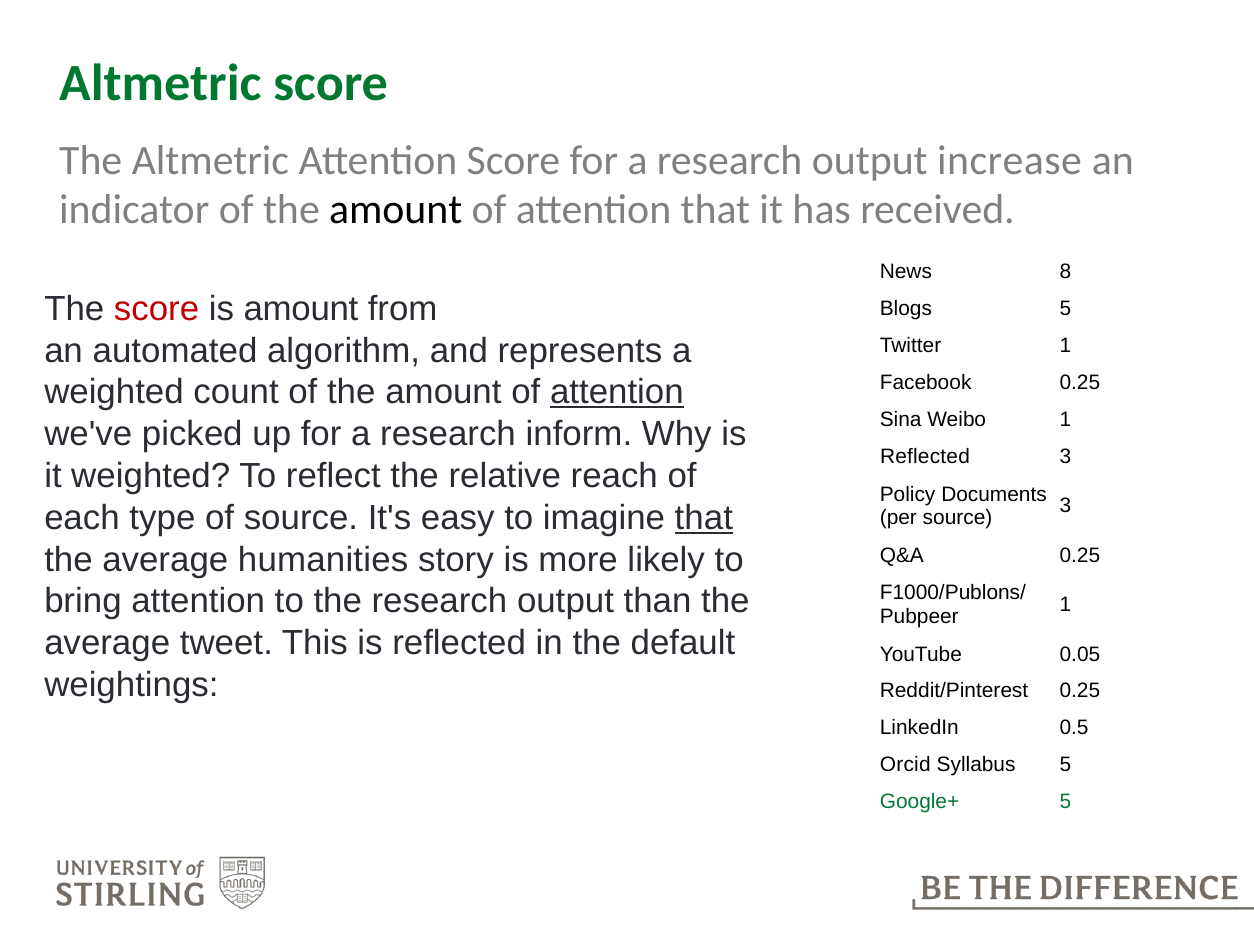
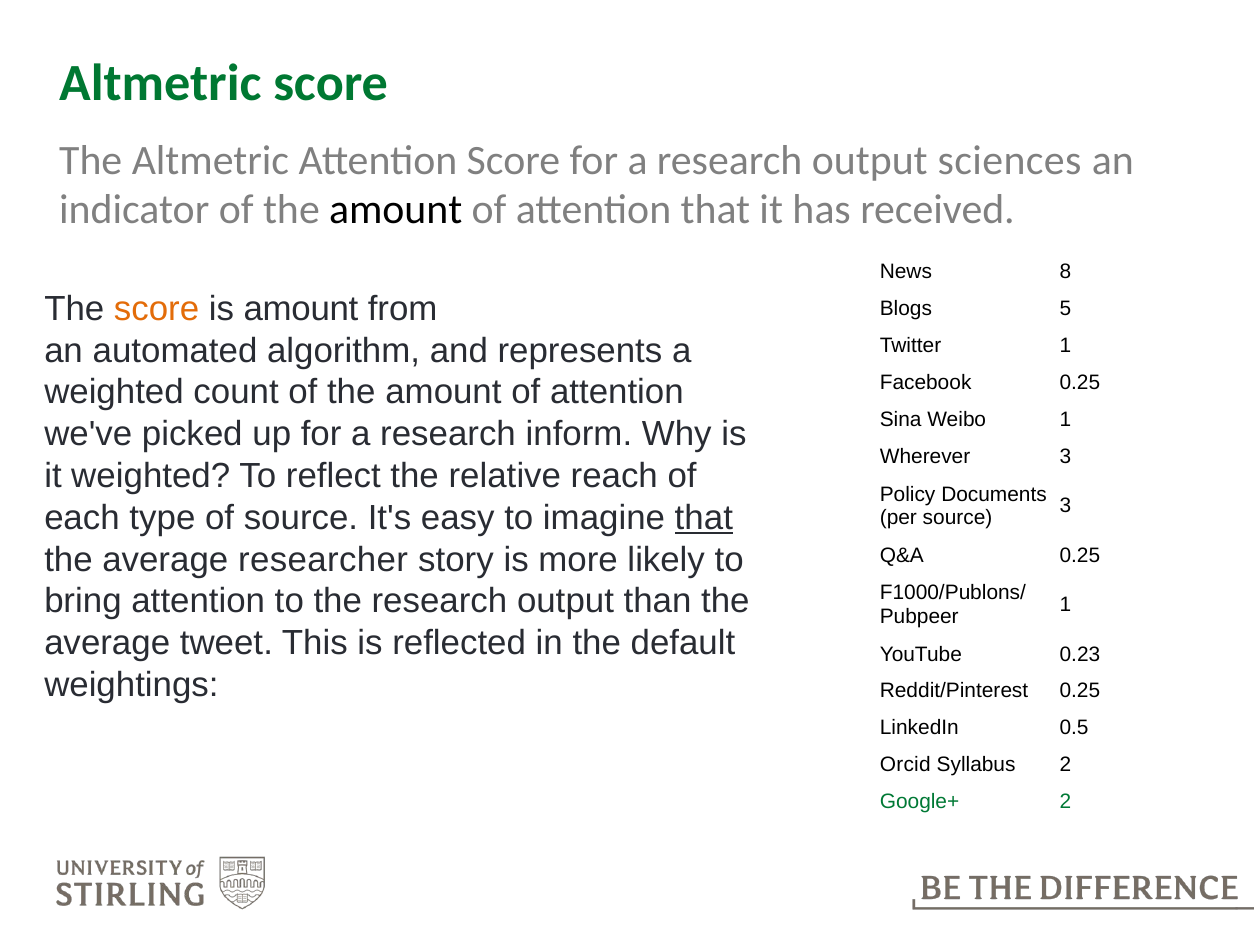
increase: increase -> sciences (1010, 161)
score colour: red -> orange (157, 309)
attention underline: present -> none (617, 393)
Reflected: Reflected -> Wherever (925, 457)
humanities: humanities -> researcher (323, 560)
0.05: 0.05 -> 0.23 (1080, 654)
Syllabus 5: 5 -> 2 (1065, 765)
Google+ 5: 5 -> 2 (1065, 802)
